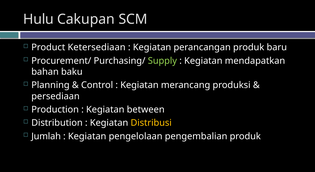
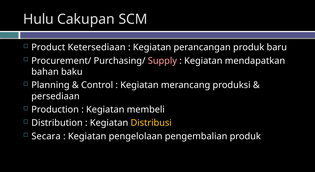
Supply colour: light green -> pink (162, 61)
between: between -> membeli (146, 109)
Jumlah: Jumlah -> Secara (46, 136)
